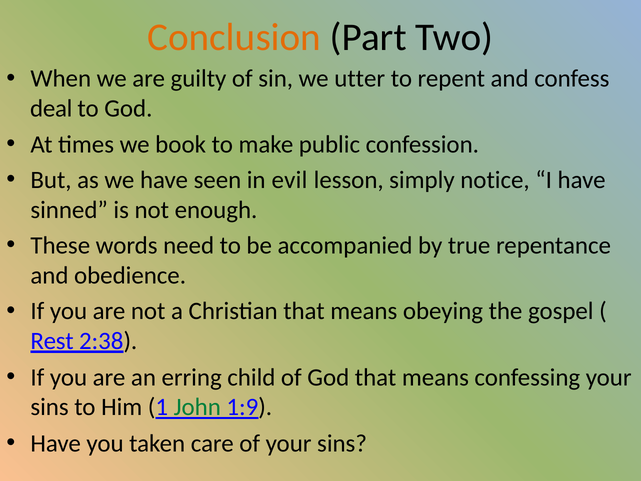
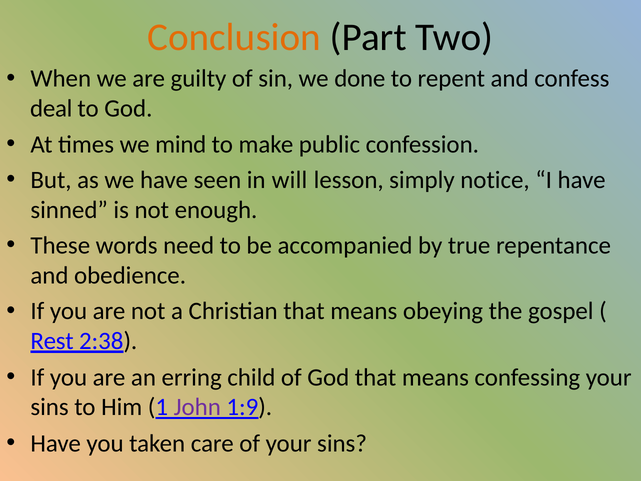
utter: utter -> done (360, 79)
book: book -> mind (181, 144)
evil: evil -> will (289, 180)
John colour: green -> purple (197, 407)
